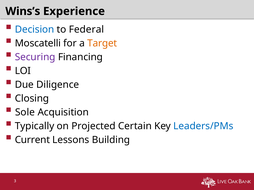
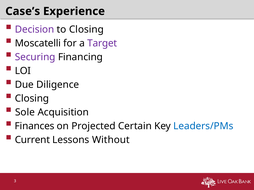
Wins’s: Wins’s -> Case’s (23, 11)
Decision colour: blue -> purple (35, 30)
to Federal: Federal -> Closing (86, 30)
Target colour: orange -> purple (102, 43)
Typically: Typically -> Finances (35, 126)
Building: Building -> Without (111, 140)
